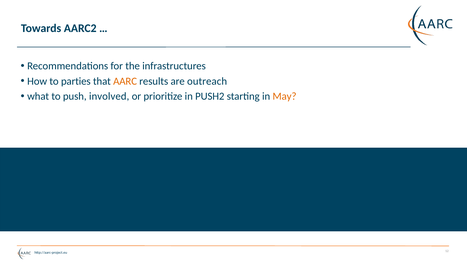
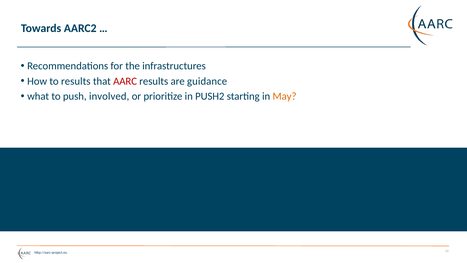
to parties: parties -> results (76, 81)
AARC colour: orange -> red (125, 81)
outreach: outreach -> guidance (207, 81)
